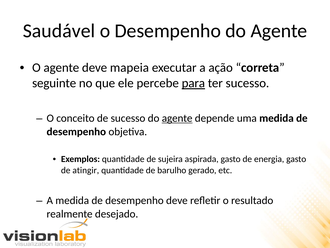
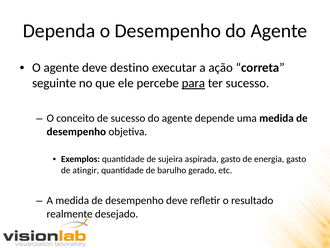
Saudável: Saudável -> Dependa (59, 31)
mapeia: mapeia -> destino (129, 67)
agente underline: present -> none (177, 118)
